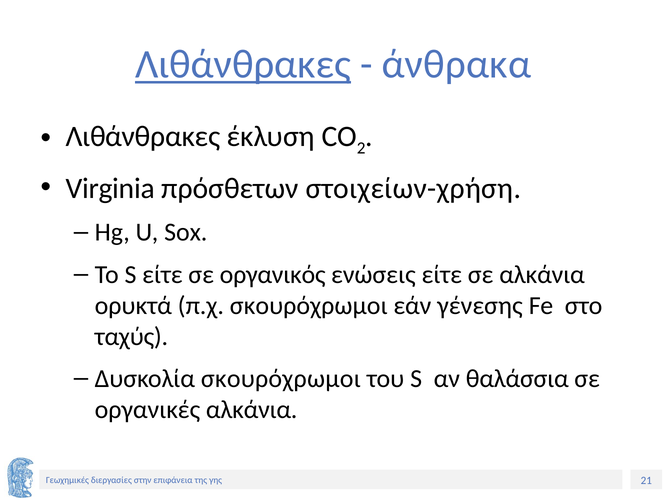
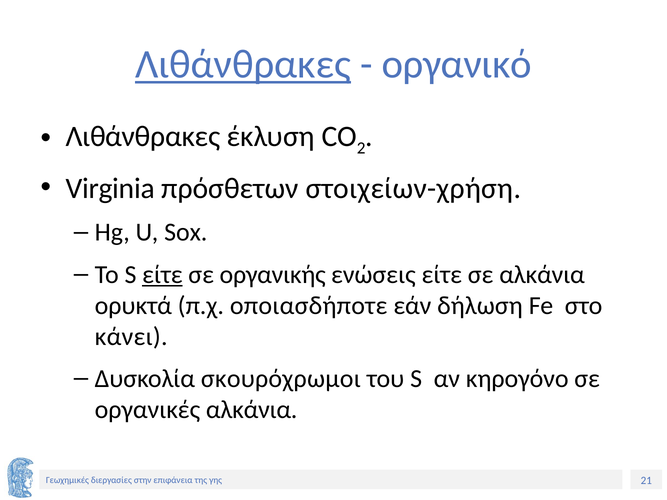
άνθρακα: άνθρακα -> οργανικό (457, 65)
είτε underline: none -> present (162, 275)
οργανικός: οργανικός -> οργανικής (273, 275)
π.χ σκουρόχρωμοι: σκουρόχρωμοι -> οποιασδήποτε (309, 306)
γένεσης: γένεσης -> δήλωση (480, 306)
ταχύς: ταχύς -> κάνει (131, 337)
θαλάσσια: θαλάσσια -> κηρογόνο (517, 379)
